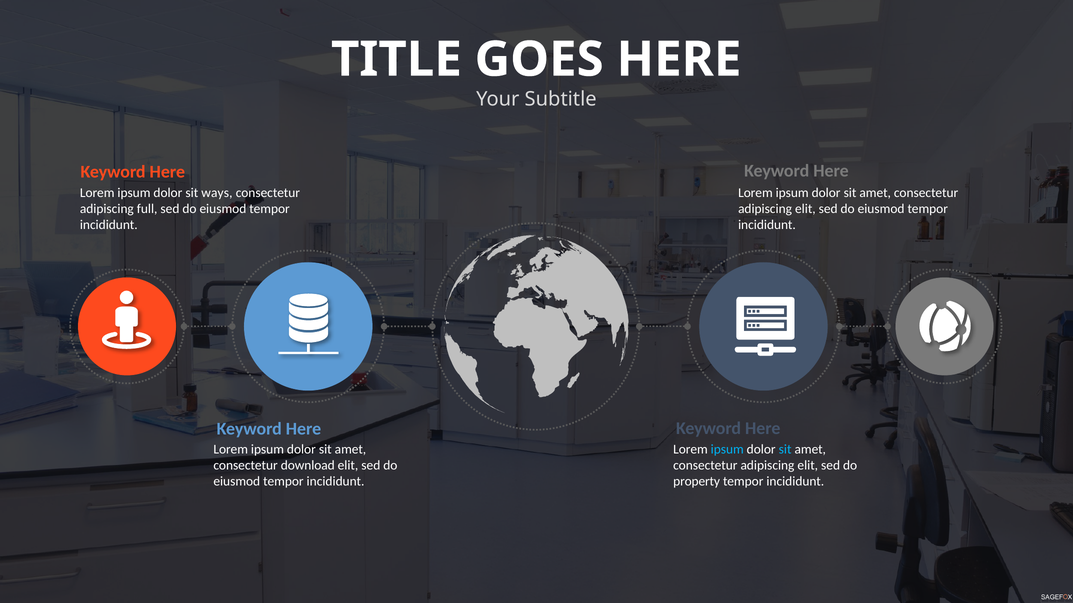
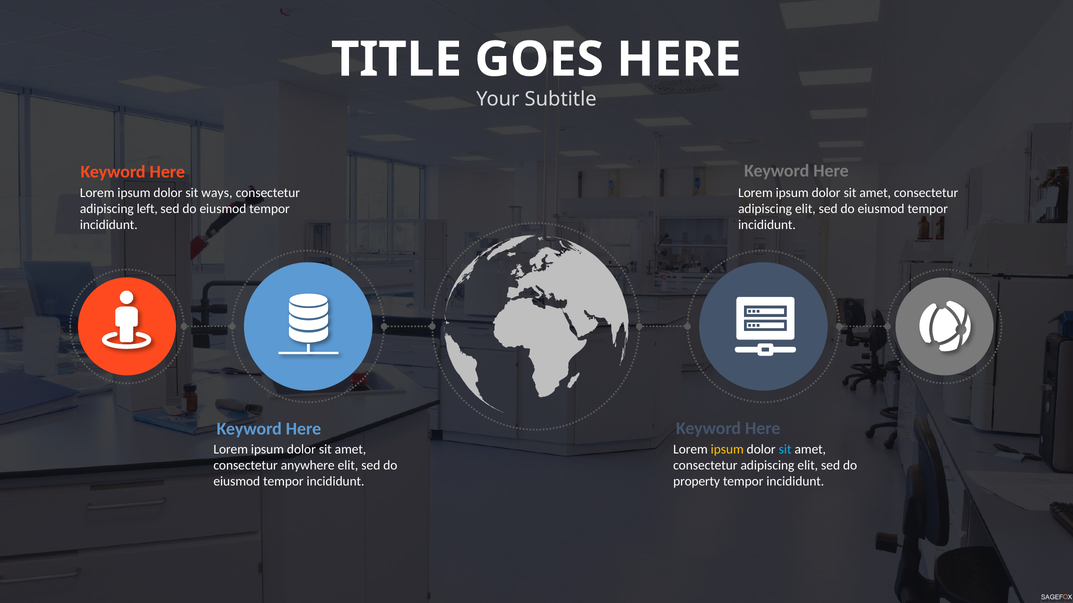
full: full -> left (147, 209)
ipsum colour: light blue -> yellow (727, 450)
download: download -> anywhere (308, 466)
